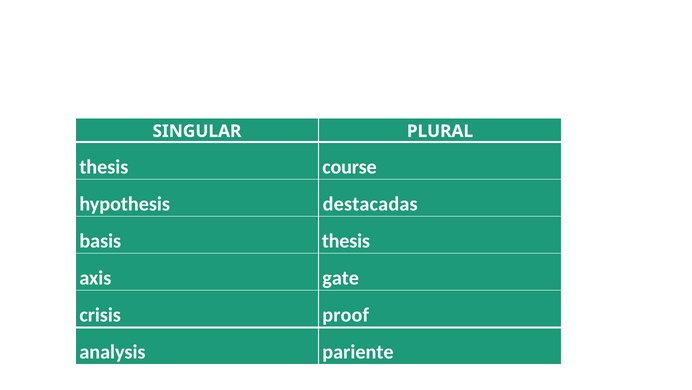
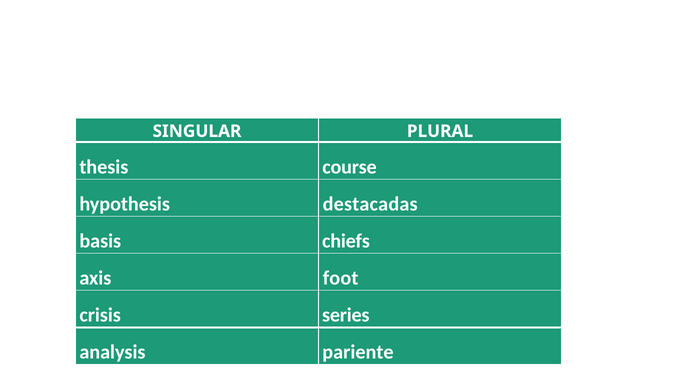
basis thesis: thesis -> chiefs (346, 241)
gate: gate -> foot (341, 278)
proof: proof -> series (346, 315)
